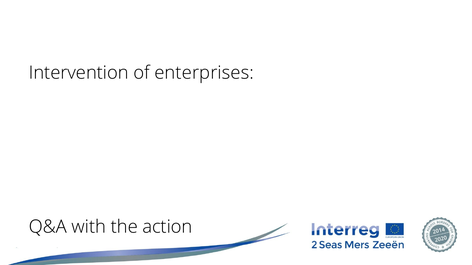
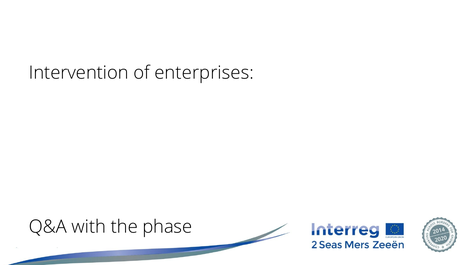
action: action -> phase (167, 227)
